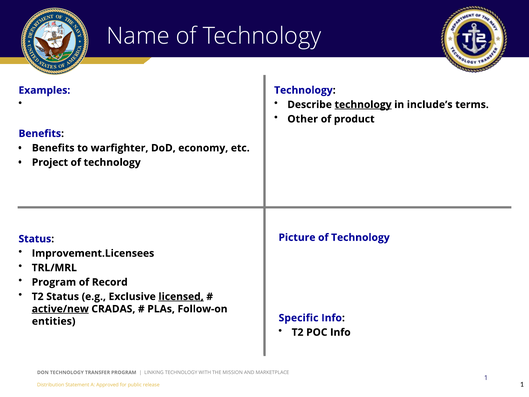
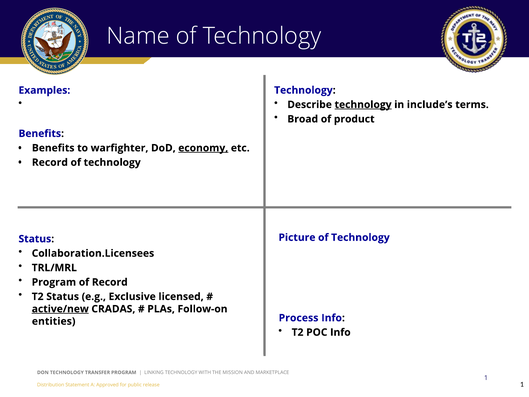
Other: Other -> Broad (303, 119)
economy underline: none -> present (203, 148)
Project: Project -> Record (50, 162)
Improvement.Licensees: Improvement.Licensees -> Collaboration.Licensees (93, 253)
licensed underline: present -> none (181, 296)
Specific: Specific -> Process (299, 318)
